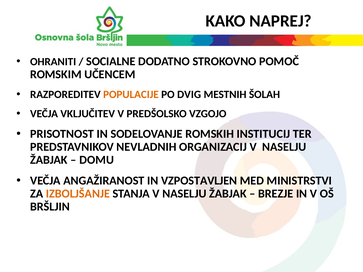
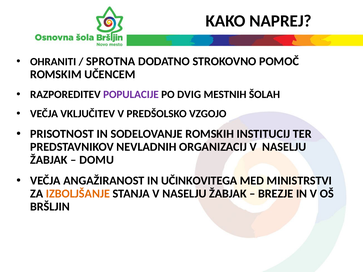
SOCIALNE: SOCIALNE -> SPROTNA (111, 62)
POPULACIJE colour: orange -> purple (131, 94)
VZPOSTAVLJEN: VZPOSTAVLJEN -> UČINKOVITEGA (199, 181)
